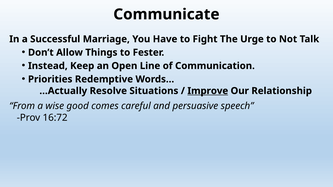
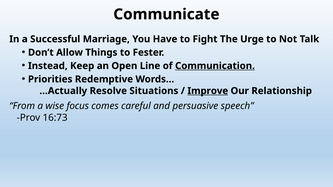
Communication underline: none -> present (215, 66)
good: good -> focus (78, 106)
16:72: 16:72 -> 16:73 (55, 118)
